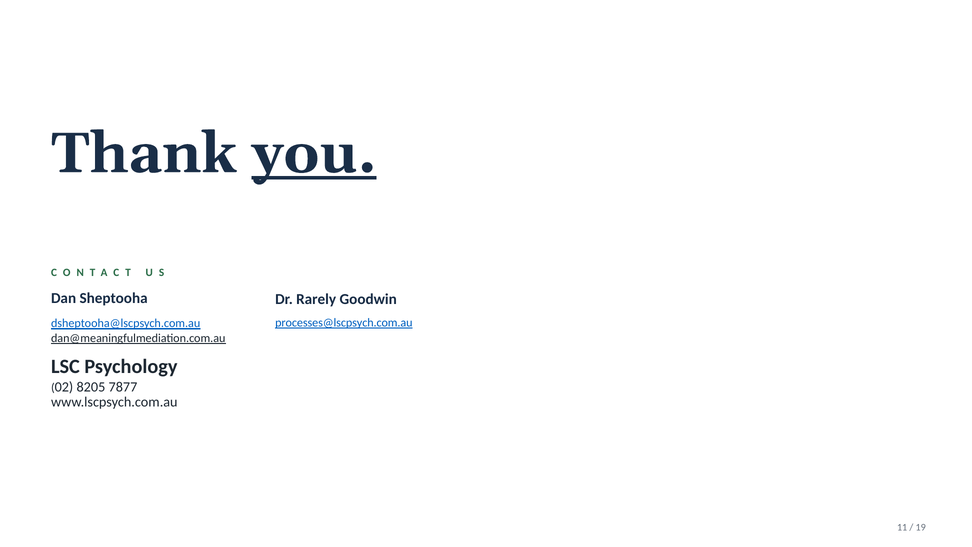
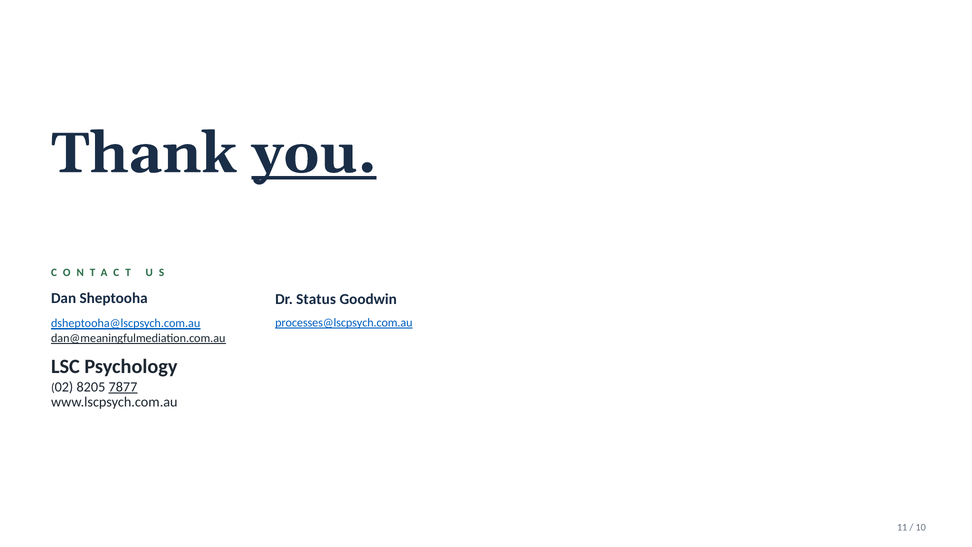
Rarely: Rarely -> Status (316, 299)
7877 underline: none -> present (123, 387)
19: 19 -> 10 (921, 527)
